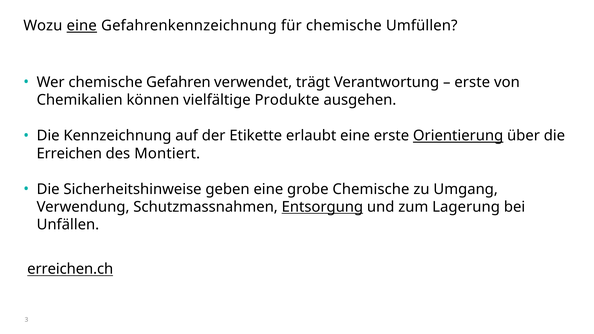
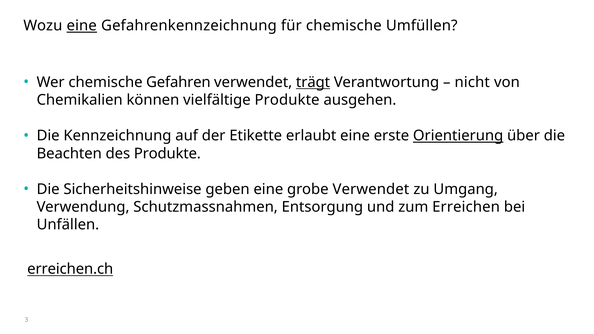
trägt underline: none -> present (313, 82)
erste: erste -> nicht (472, 82)
Erreichen: Erreichen -> Beachten (69, 154)
des Montiert: Montiert -> Produkte (167, 154)
grobe Chemische: Chemische -> Verwendet (371, 189)
Entsorgung underline: present -> none (322, 207)
Lagerung: Lagerung -> Erreichen (466, 207)
